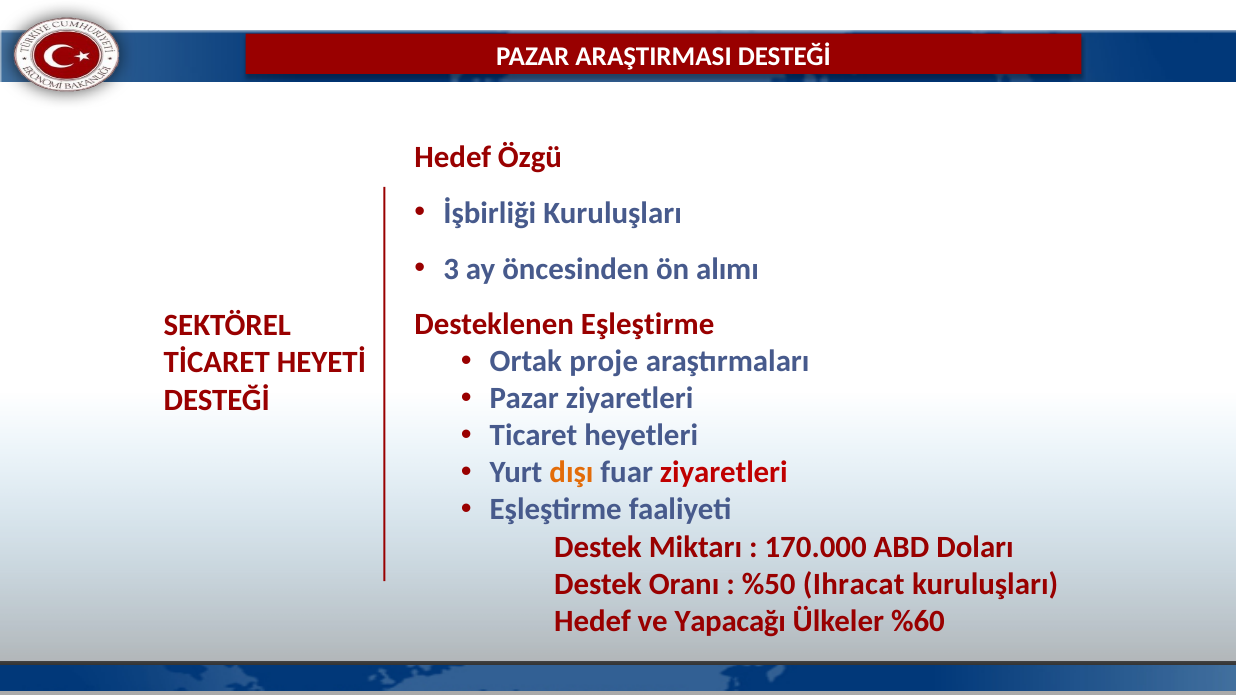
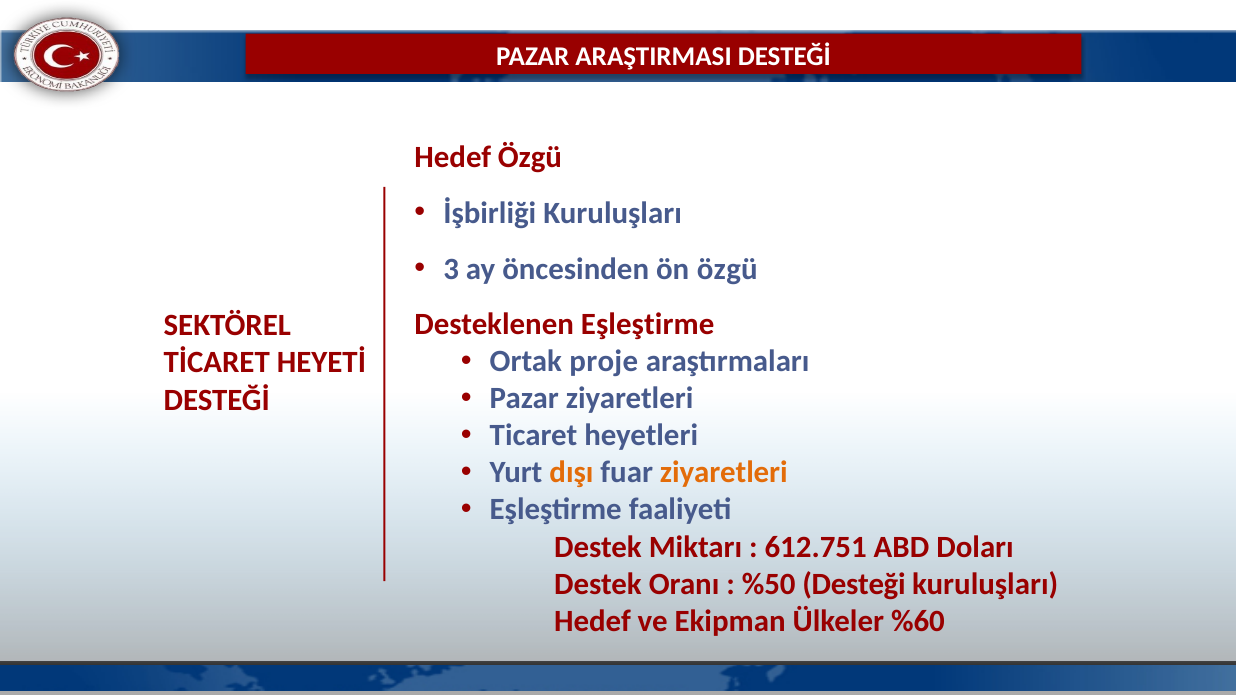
ön alımı: alımı -> özgü (727, 269)
ziyaretleri colour: red -> orange (724, 473)
170.000: 170.000 -> 612.751 (816, 547)
Ihracat: Ihracat -> Desteği (854, 584)
Yapacağı: Yapacağı -> Ekipman (730, 621)
